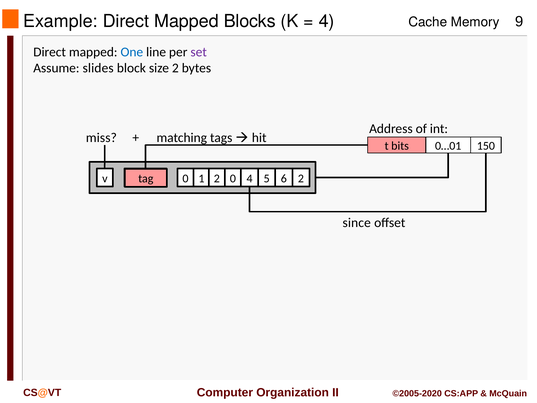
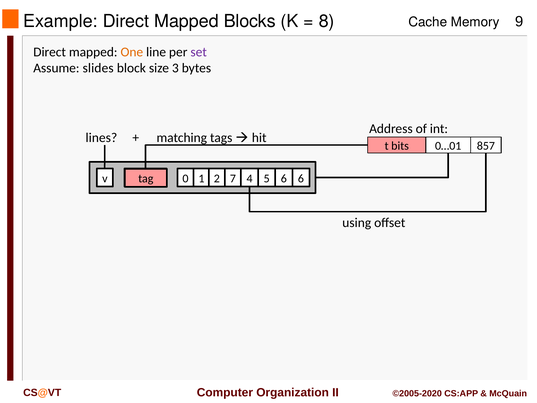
4: 4 -> 8 (327, 21)
One colour: blue -> orange (132, 52)
size 2: 2 -> 3 (175, 68)
miss: miss -> lines (101, 138)
150: 150 -> 857 (486, 146)
v 0: 0 -> 7 (233, 178)
2 2: 2 -> 6 (301, 178)
since: since -> using (357, 223)
